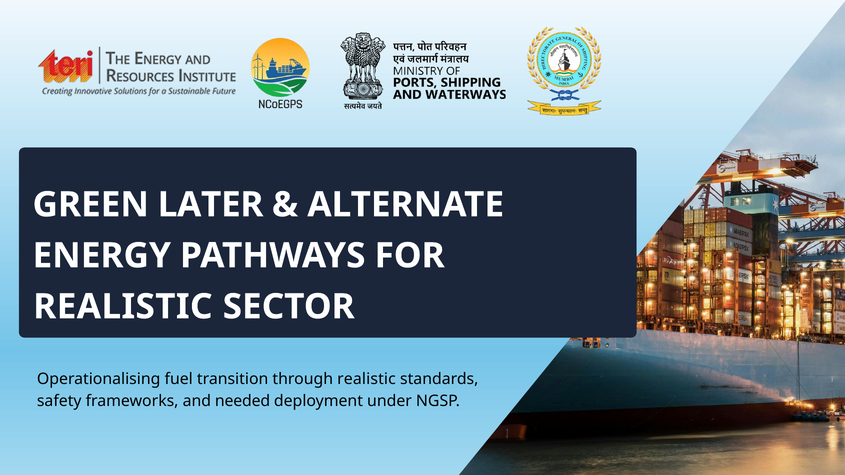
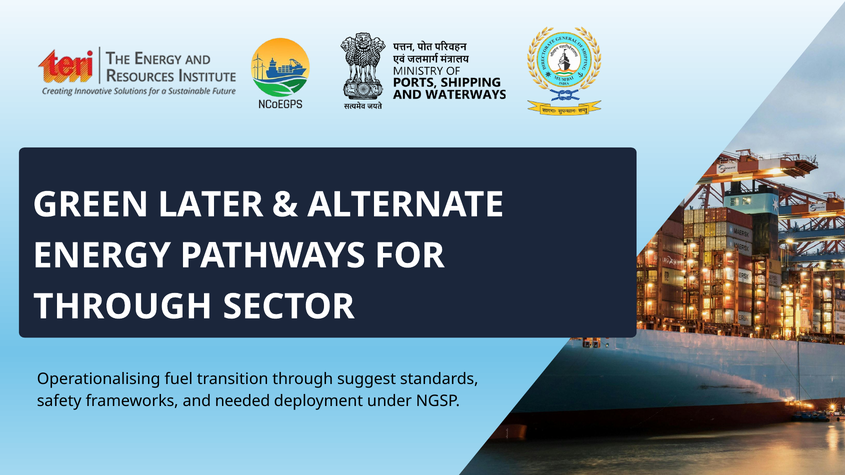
REALISTIC: REALISTIC -> THROUGH (123, 307)
through realistic: realistic -> suggest (367, 379)
